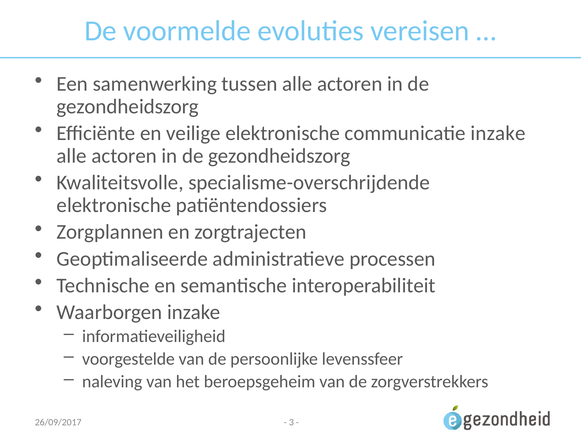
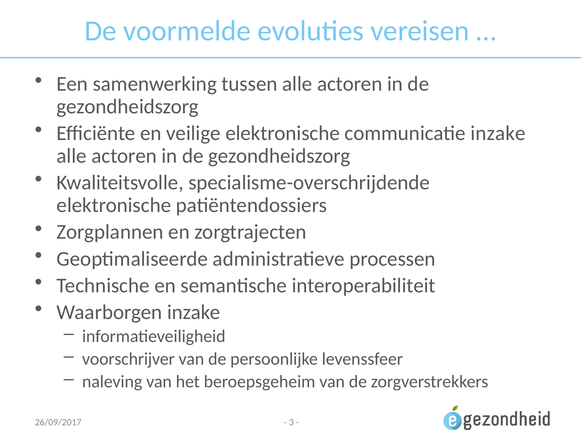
voorgestelde: voorgestelde -> voorschrijver (128, 359)
